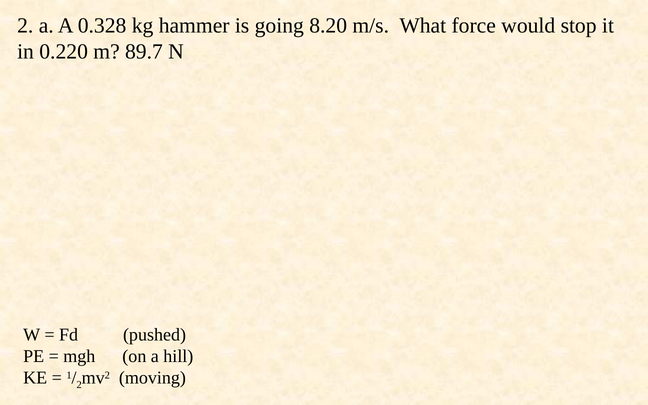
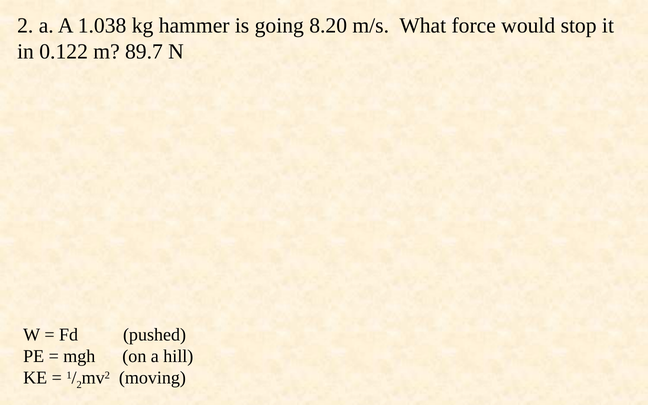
0.328: 0.328 -> 1.038 (102, 26)
0.220: 0.220 -> 0.122 (64, 52)
